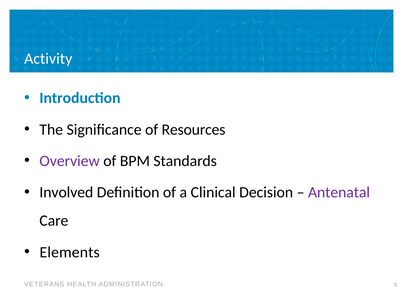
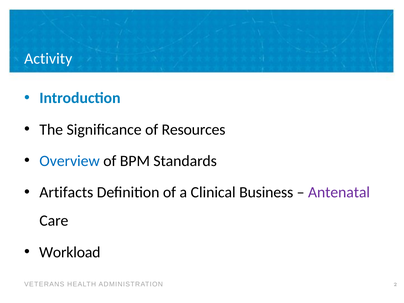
Overview colour: purple -> blue (70, 161)
Involved: Involved -> Artifacts (66, 192)
Decision: Decision -> Business (266, 192)
Elements: Elements -> Workload (70, 252)
